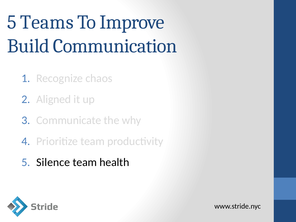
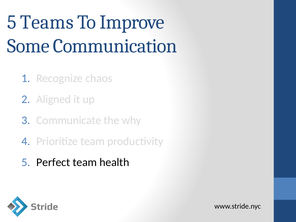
Build: Build -> Some (28, 46)
Silence: Silence -> Perfect (53, 162)
